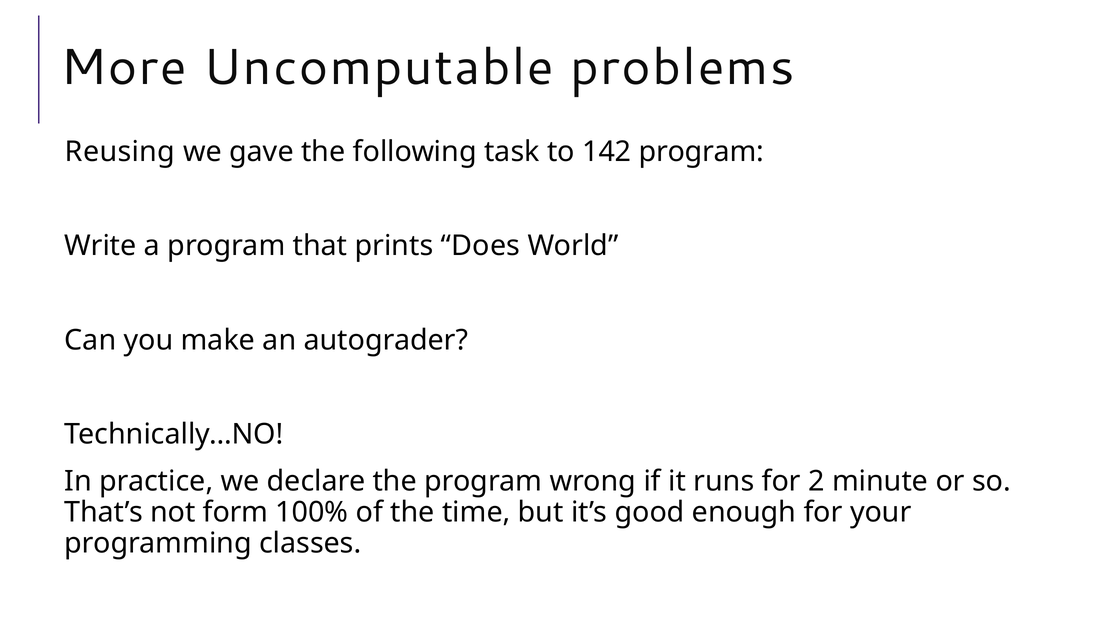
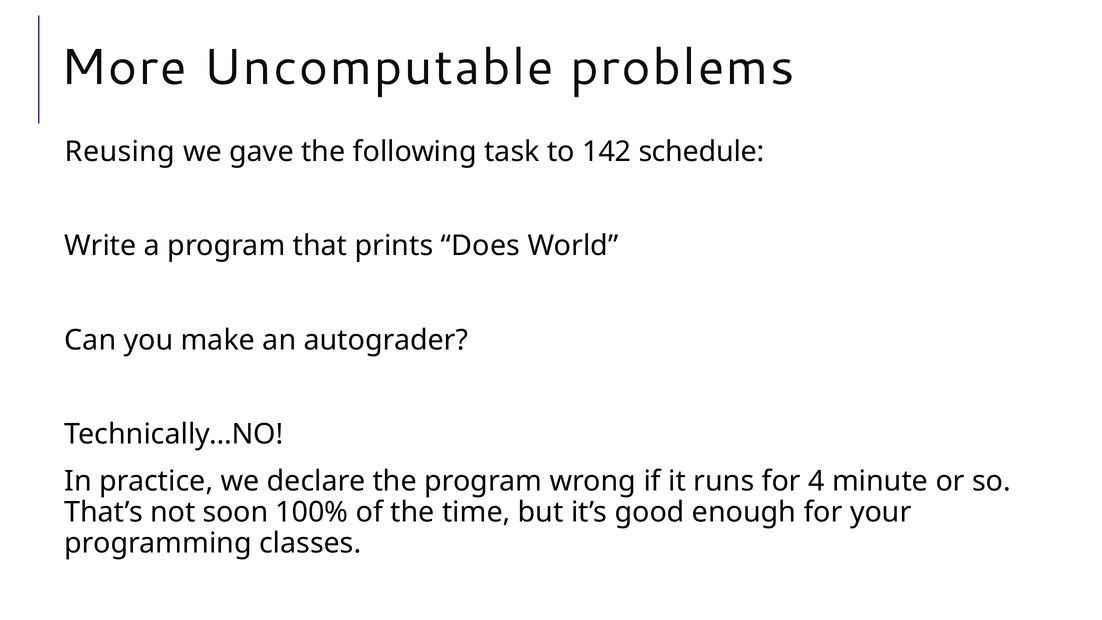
142 program: program -> schedule (701, 152)
2: 2 -> 4 (816, 481)
form: form -> soon (236, 512)
